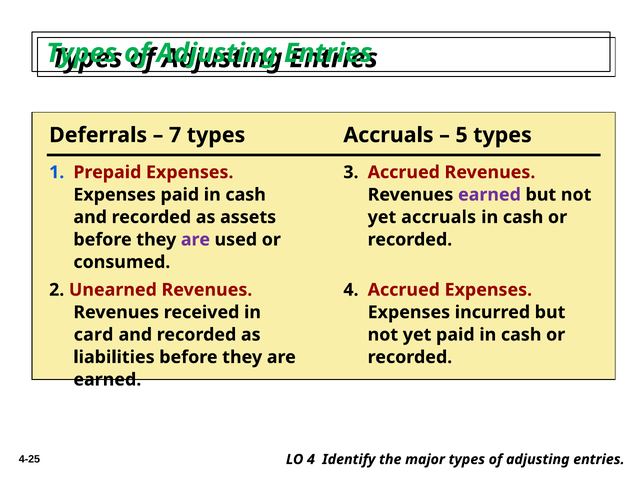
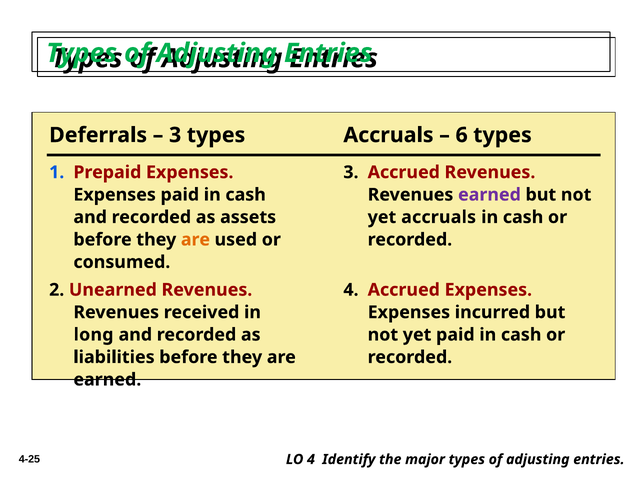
7: 7 -> 3 (175, 135)
5: 5 -> 6 (462, 135)
are colour: purple -> orange (195, 240)
card: card -> long (94, 335)
